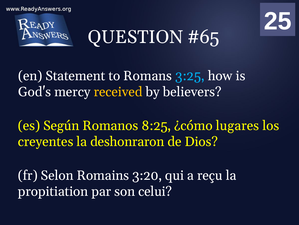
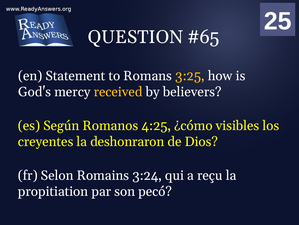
3:25 colour: light blue -> yellow (190, 76)
8:25: 8:25 -> 4:25 (156, 125)
lugares: lugares -> visibles (238, 125)
3:20: 3:20 -> 3:24 (147, 175)
celui: celui -> pecó (155, 191)
